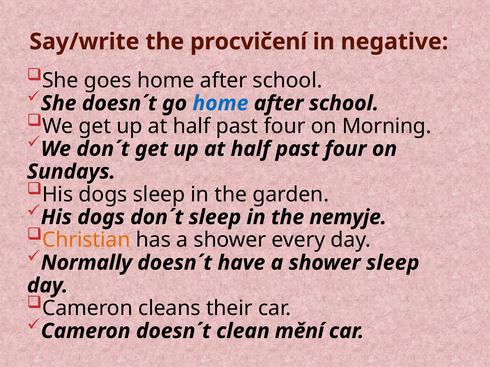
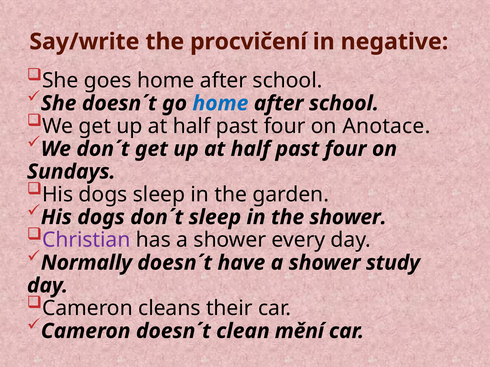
Morning: Morning -> Anotace (386, 126)
the nemyje: nemyje -> shower (348, 217)
Christian colour: orange -> purple (86, 240)
shower sleep: sleep -> study (393, 263)
